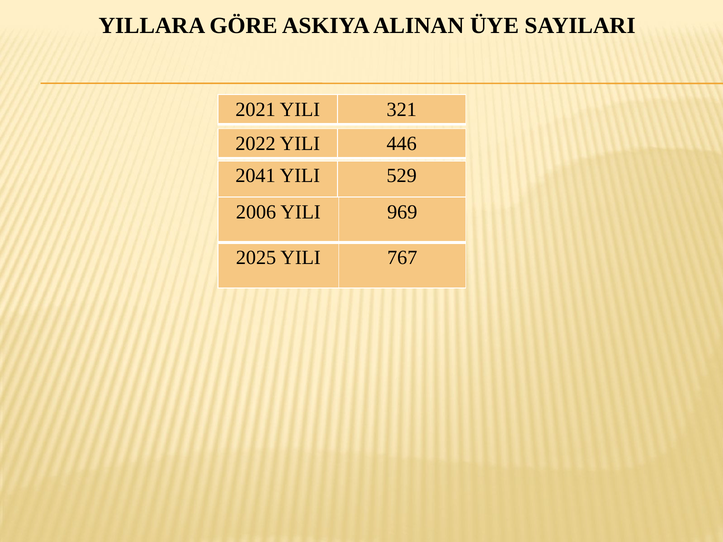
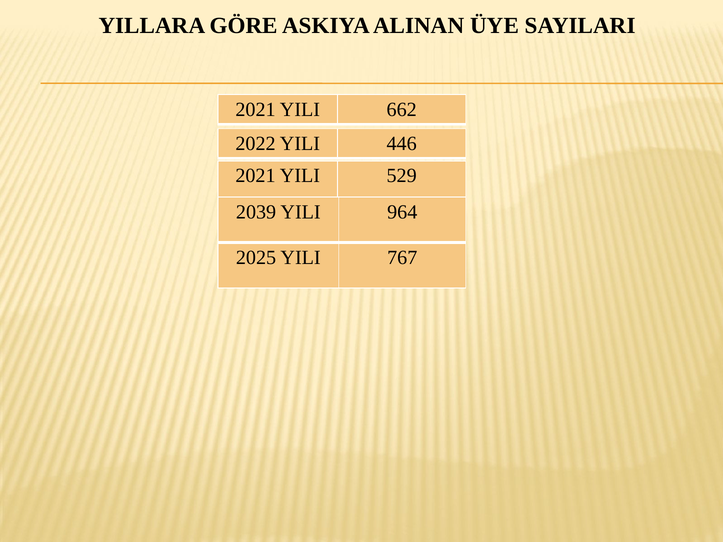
321: 321 -> 662 (402, 110)
2041: 2041 -> 2021 (255, 176)
2006: 2006 -> 2039 (256, 212)
969: 969 -> 964 (402, 212)
